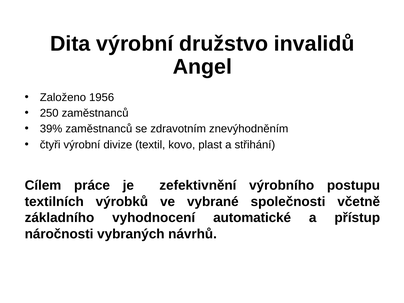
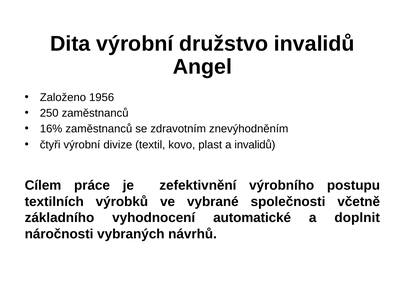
39%: 39% -> 16% (51, 129)
a střihání: střihání -> invalidů (255, 145)
přístup: přístup -> doplnit (357, 218)
